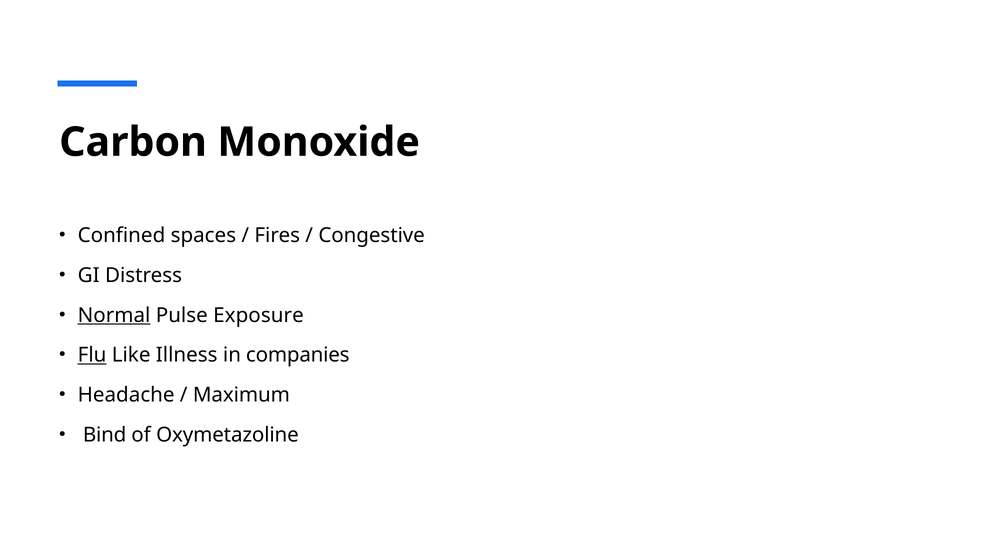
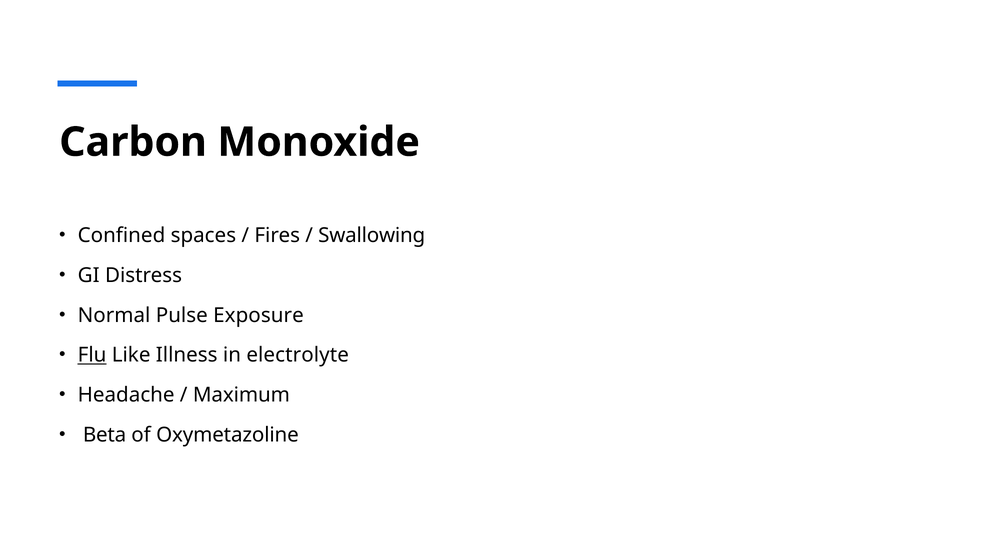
Congestive: Congestive -> Swallowing (372, 236)
Normal underline: present -> none (114, 315)
companies: companies -> electrolyte (298, 355)
Bind: Bind -> Beta (105, 435)
